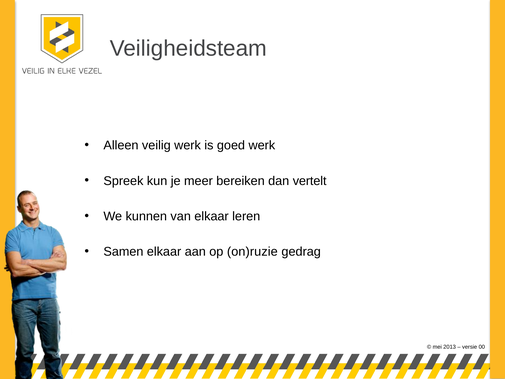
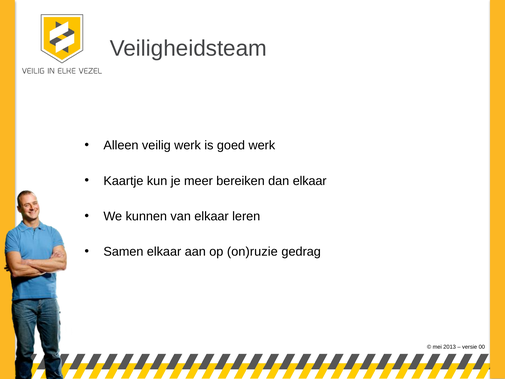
Spreek: Spreek -> Kaartje (123, 181)
dan vertelt: vertelt -> elkaar (310, 181)
